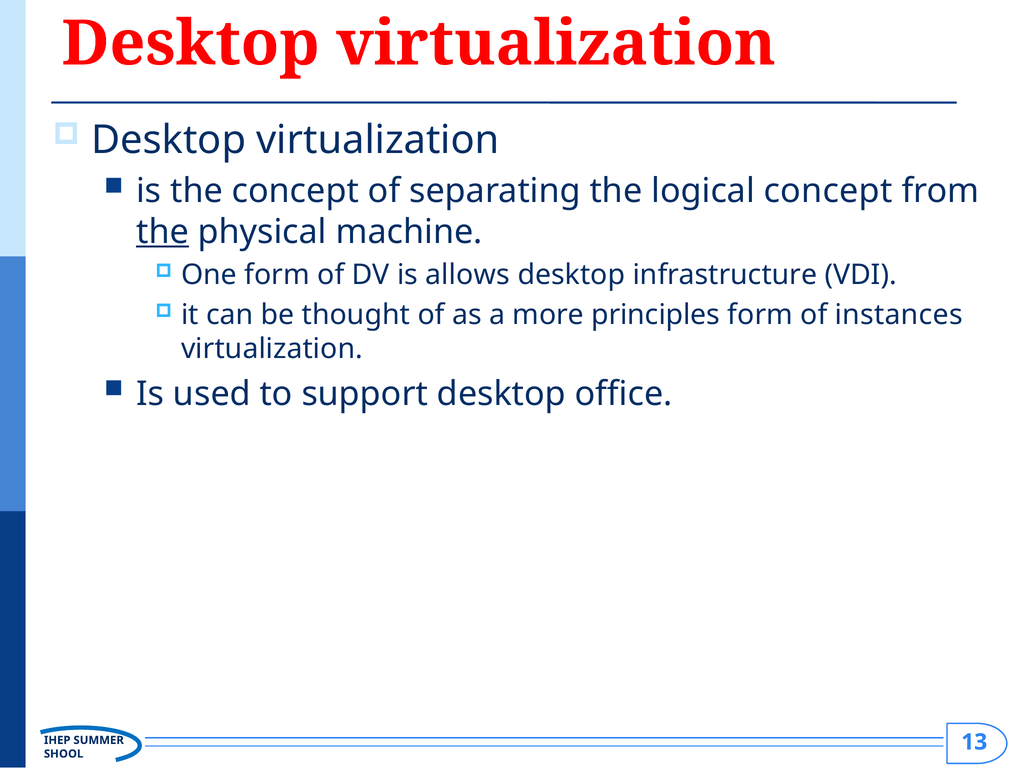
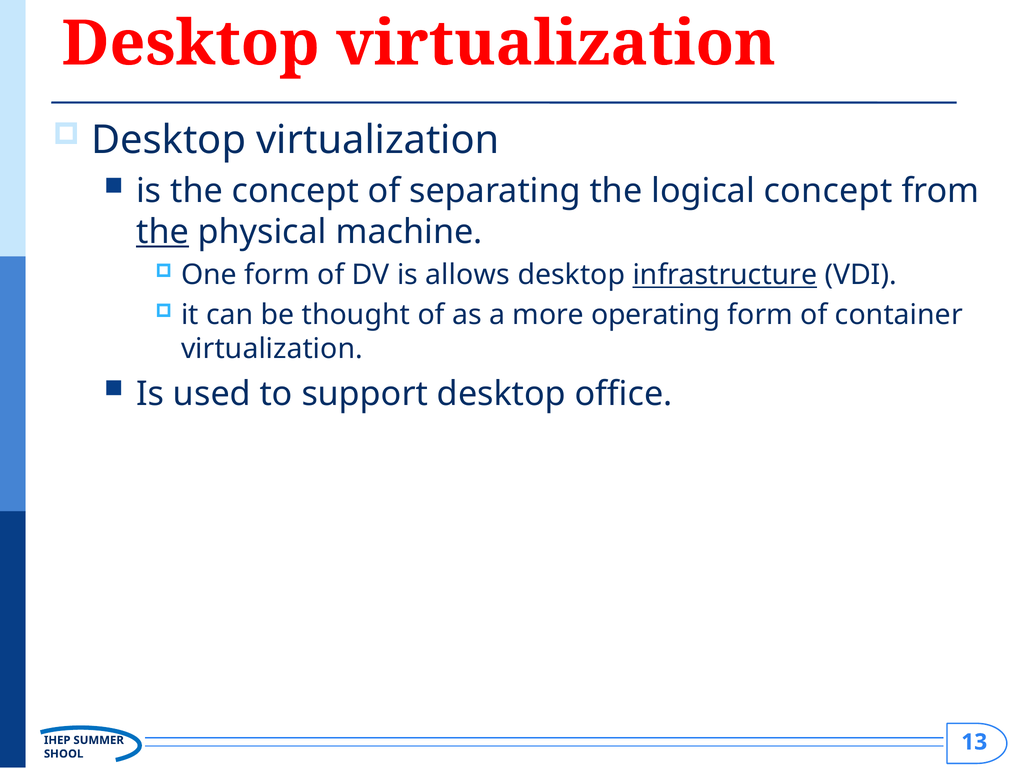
infrastructure underline: none -> present (725, 275)
principles: principles -> operating (656, 315)
instances: instances -> container (899, 315)
